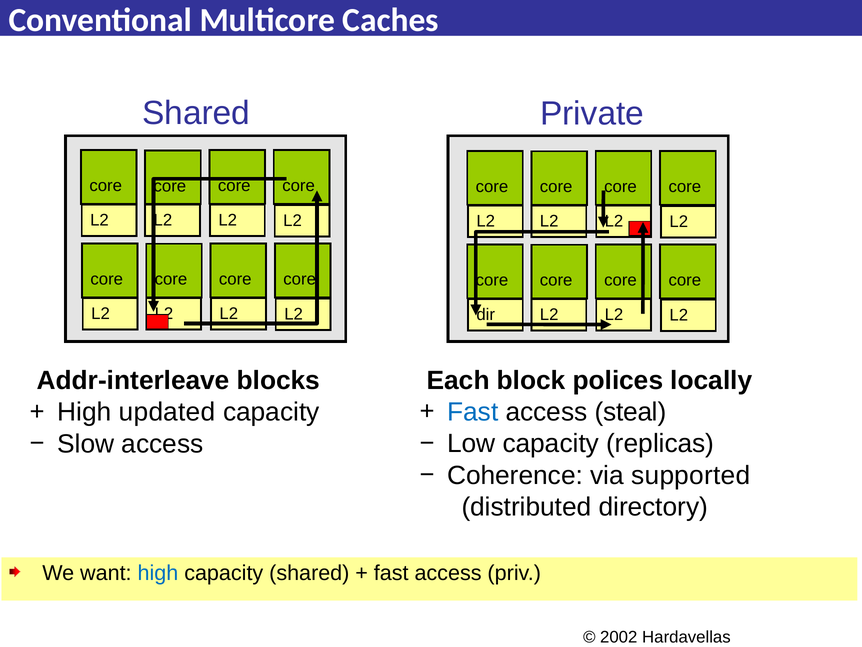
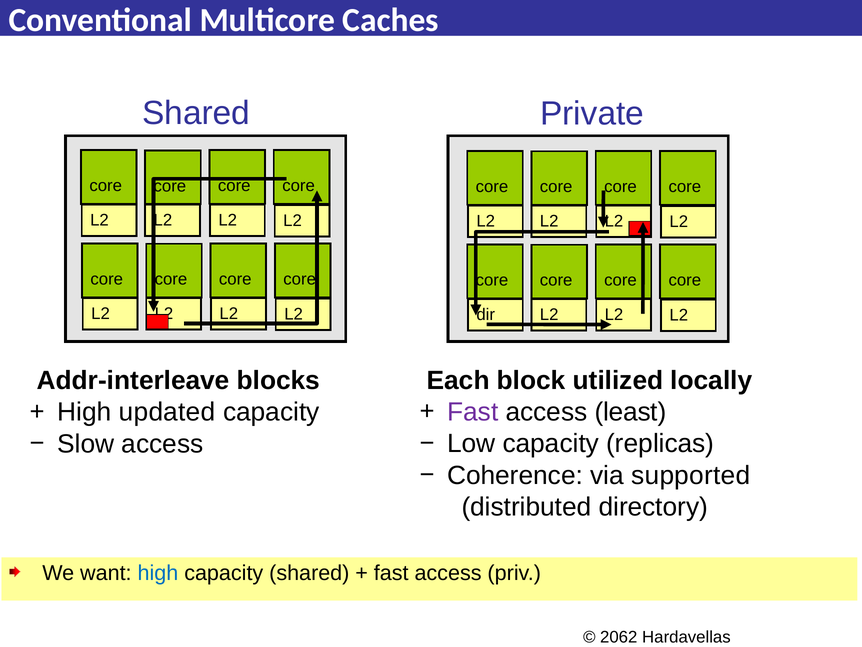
polices: polices -> utilized (618, 380)
Fast colour: blue -> purple (473, 412)
steal: steal -> least (630, 412)
2002: 2002 -> 2062 (619, 637)
